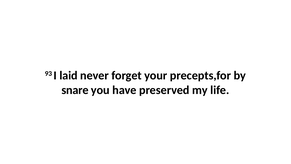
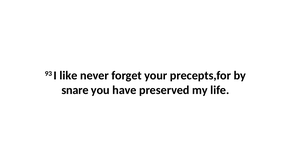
laid: laid -> like (68, 75)
